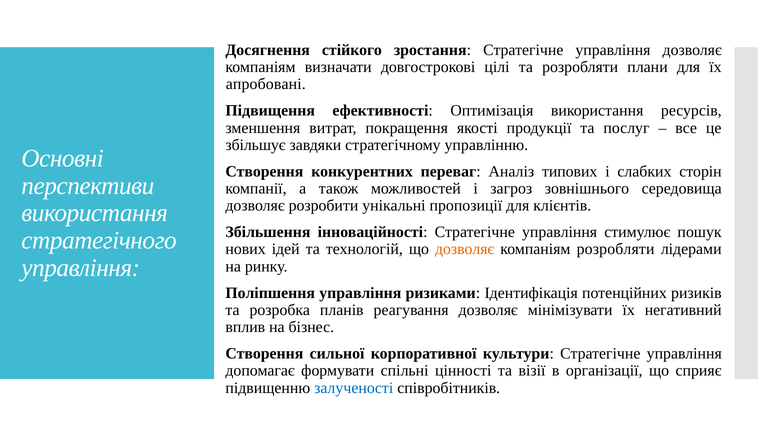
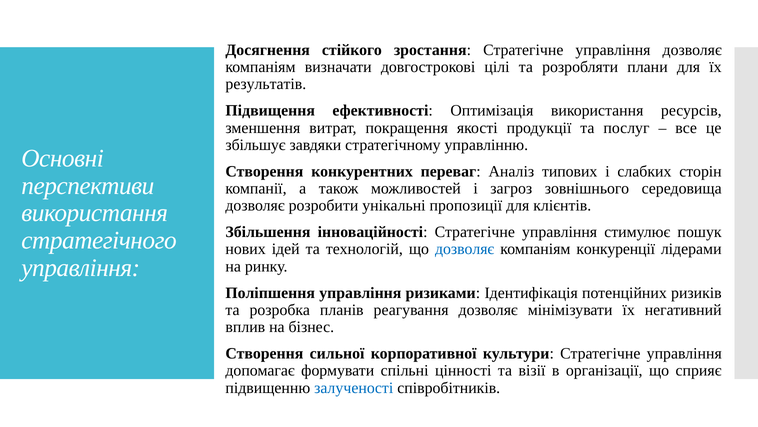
апробовані: апробовані -> результатів (266, 84)
дозволяє colour: orange -> blue (465, 249)
компаніям розробляти: розробляти -> конкуренції (616, 249)
